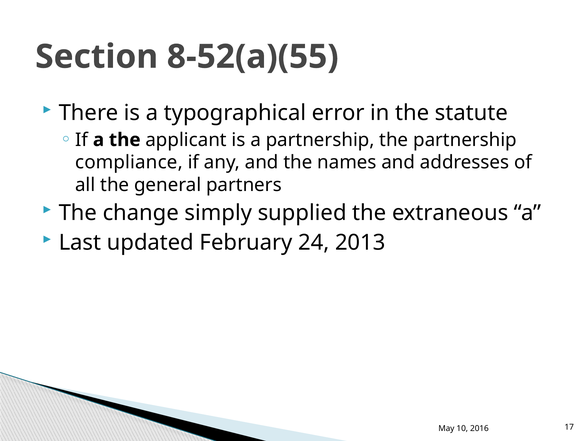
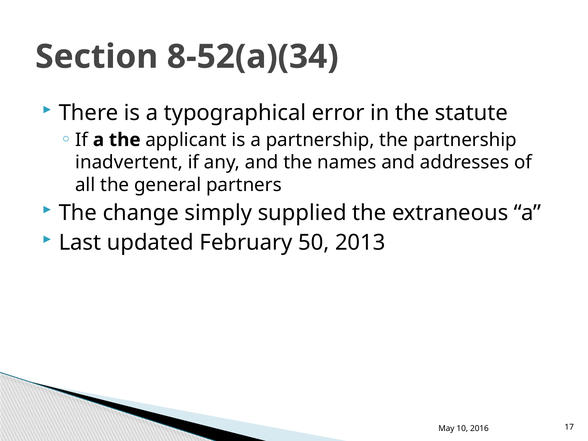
8-52(a)(55: 8-52(a)(55 -> 8-52(a)(34 (253, 57)
compliance: compliance -> inadvertent (129, 162)
24: 24 -> 50 (314, 243)
